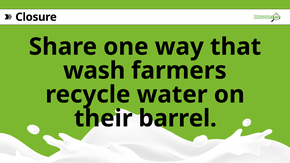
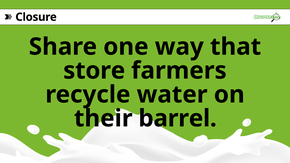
wash: wash -> store (94, 71)
